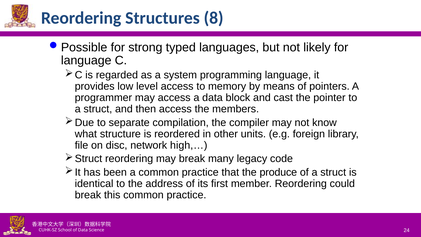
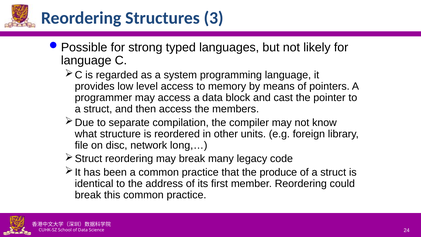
8: 8 -> 3 (214, 18)
high,…: high,… -> long,… (189, 145)
